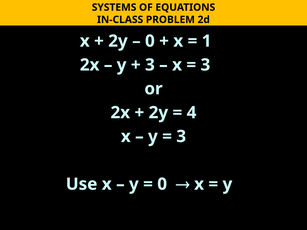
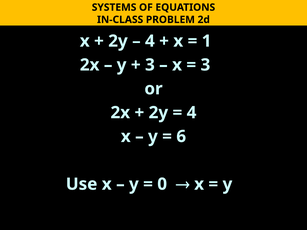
0: 0 -> 4 (150, 41)
3: 3 -> 6 (181, 137)
